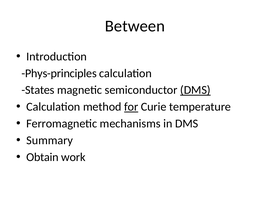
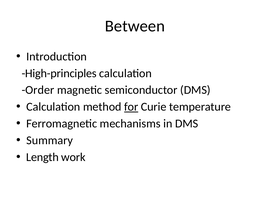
Phys-principles: Phys-principles -> High-principles (59, 73)
States: States -> Order (38, 90)
DMS underline: present -> none (195, 90)
Obtain: Obtain -> Length (42, 157)
